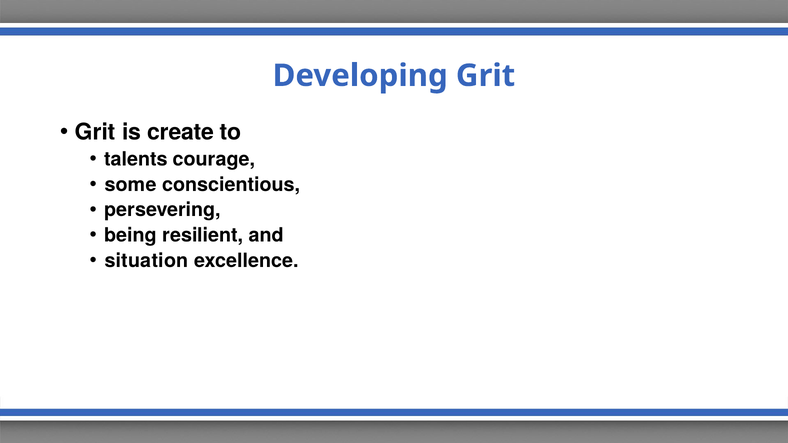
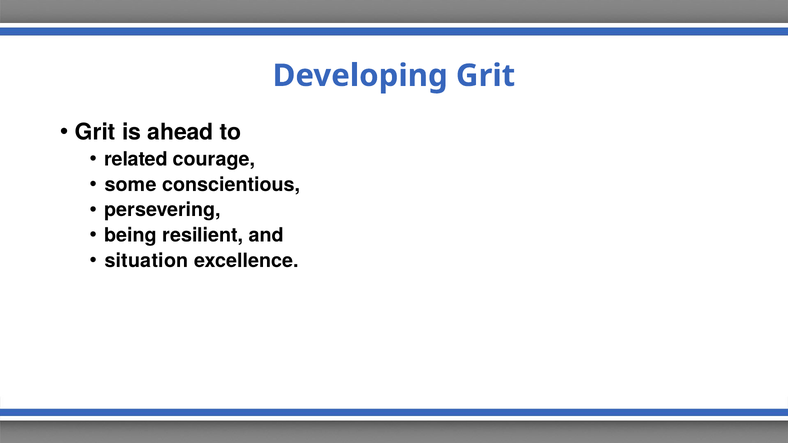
create: create -> ahead (180, 132)
talents: talents -> related (136, 159)
